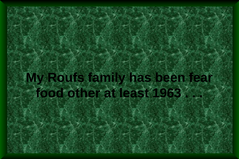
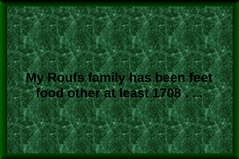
fear: fear -> feet (201, 78)
1963: 1963 -> 1708 (167, 93)
